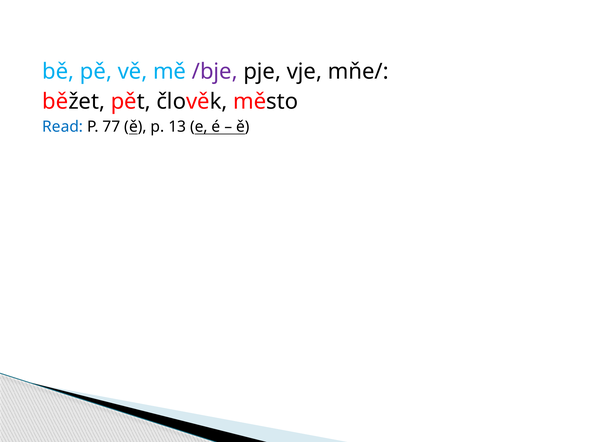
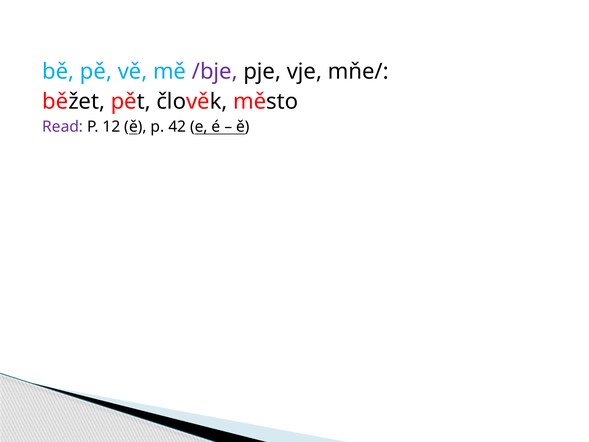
Read colour: blue -> purple (63, 127)
77: 77 -> 12 (112, 127)
13: 13 -> 42 (177, 127)
